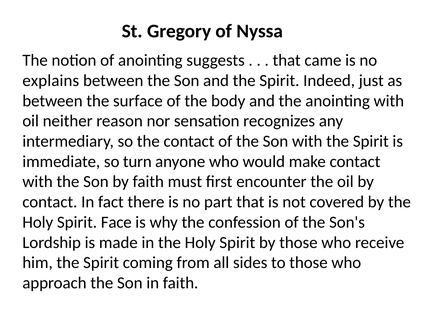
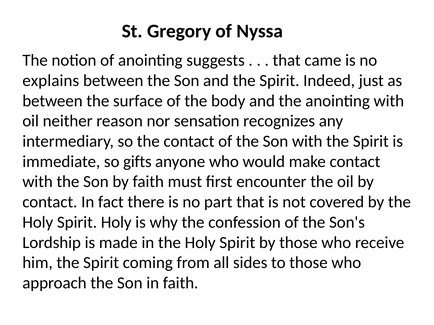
turn: turn -> gifts (137, 162)
Spirit Face: Face -> Holy (116, 223)
